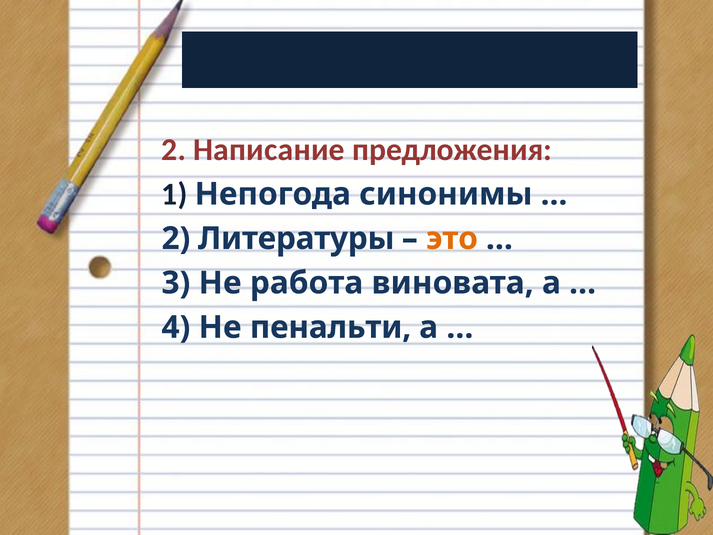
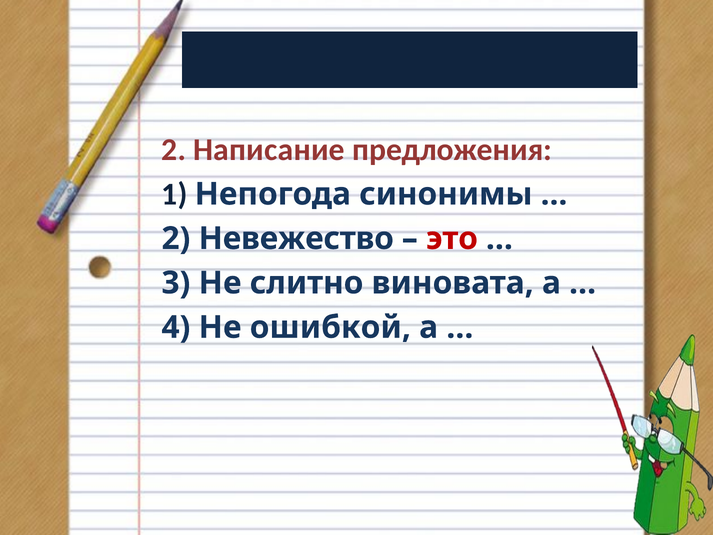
Литературы: Литературы -> Невежество (296, 238)
это colour: orange -> red (452, 238)
работа: работа -> слитно (307, 283)
пенальти: пенальти -> ошибкой (330, 327)
